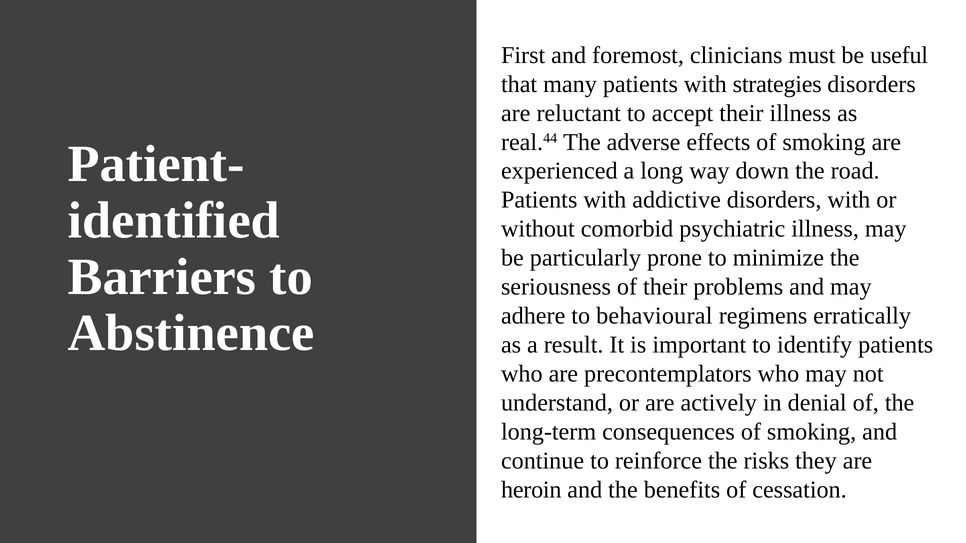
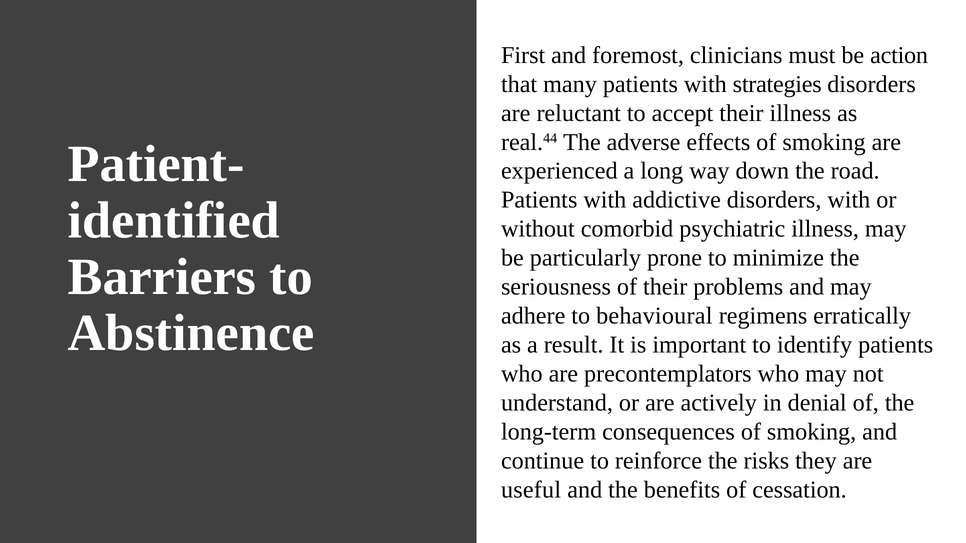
useful: useful -> action (899, 55)
heroin: heroin -> useful (531, 490)
